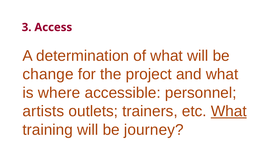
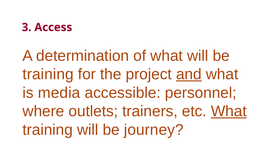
change: change -> training (48, 74)
and underline: none -> present (189, 74)
where: where -> media (59, 93)
artists: artists -> where (43, 111)
